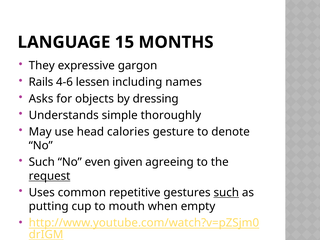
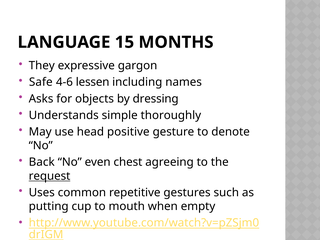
Rails: Rails -> Safe (41, 82)
calories: calories -> positive (128, 132)
Such: Such -> Back (42, 162)
given: given -> chest (128, 162)
such underline: present -> none (226, 193)
